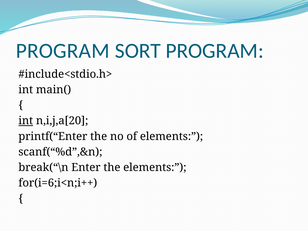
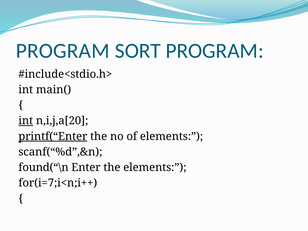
printf(“Enter underline: none -> present (53, 136)
break(“\n: break(“\n -> found(“\n (43, 168)
for(i=6;i<n;i++: for(i=6;i<n;i++ -> for(i=7;i<n;i++ (58, 183)
